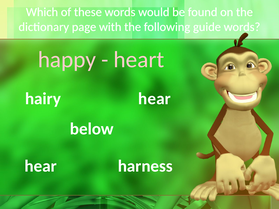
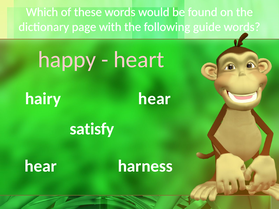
below: below -> satisfy (92, 129)
